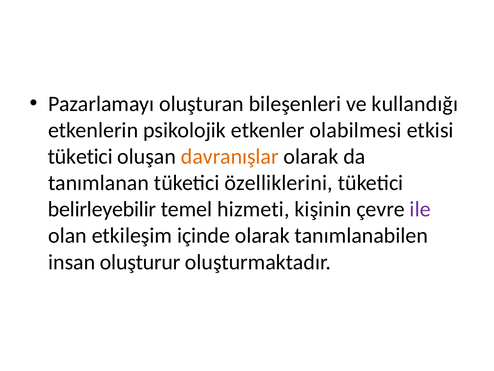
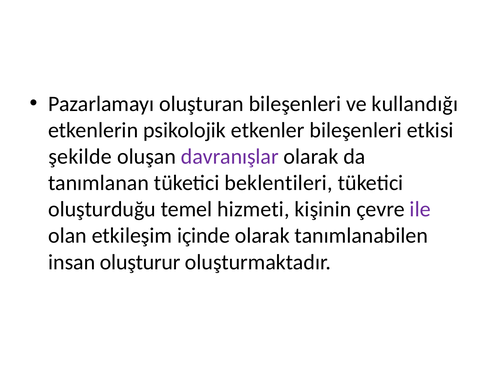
etkenler olabilmesi: olabilmesi -> bileşenleri (356, 130)
tüketici: tüketici -> şekilde (80, 156)
davranışlar colour: orange -> purple (230, 156)
özelliklerini: özelliklerini -> beklentileri (279, 183)
belirleyebilir: belirleyebilir -> oluşturduğu (102, 209)
